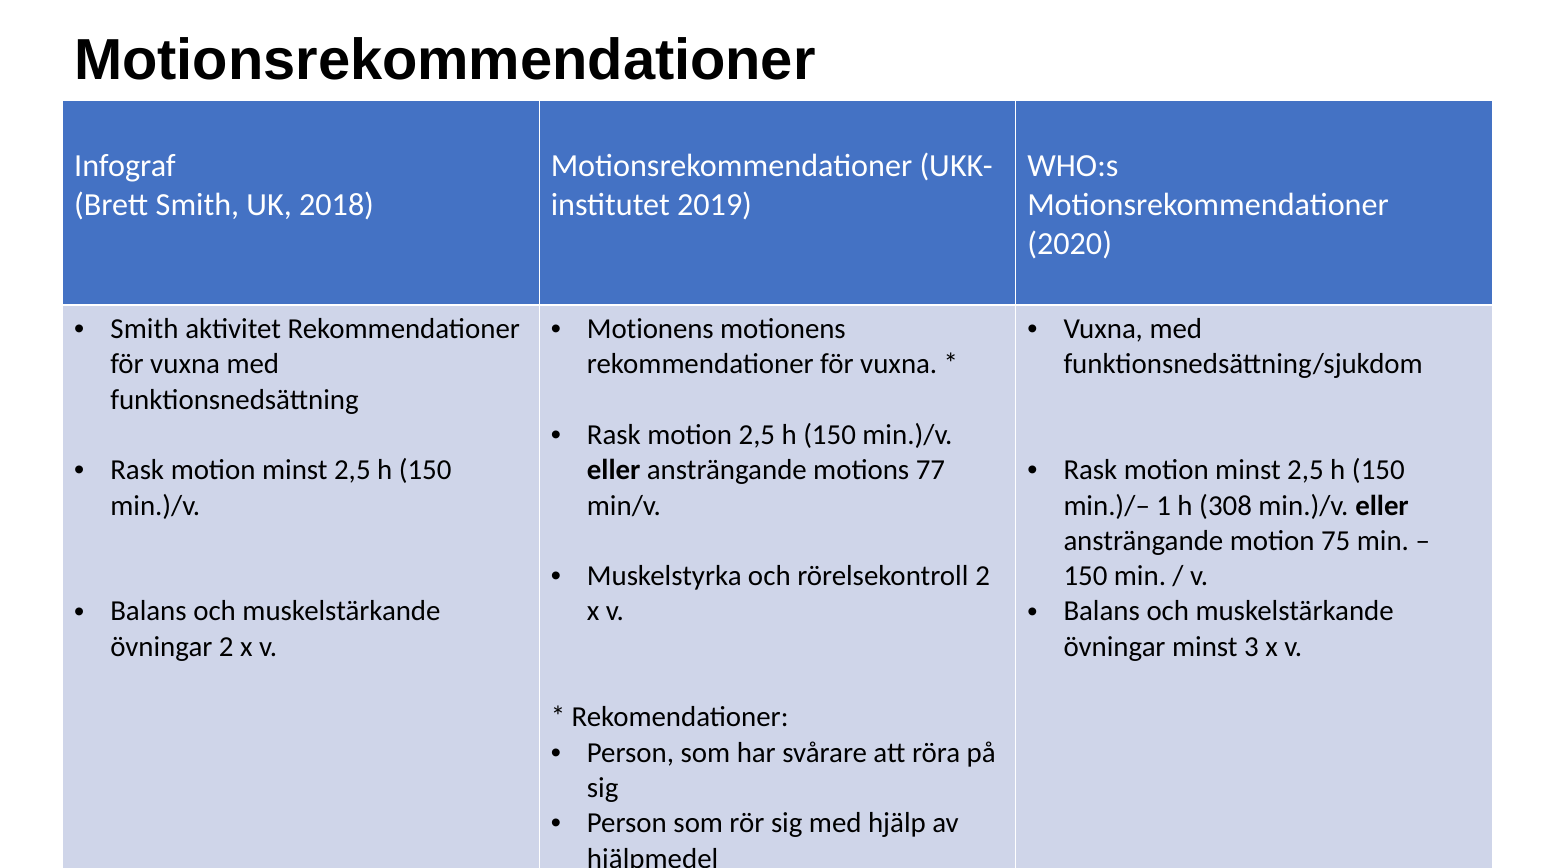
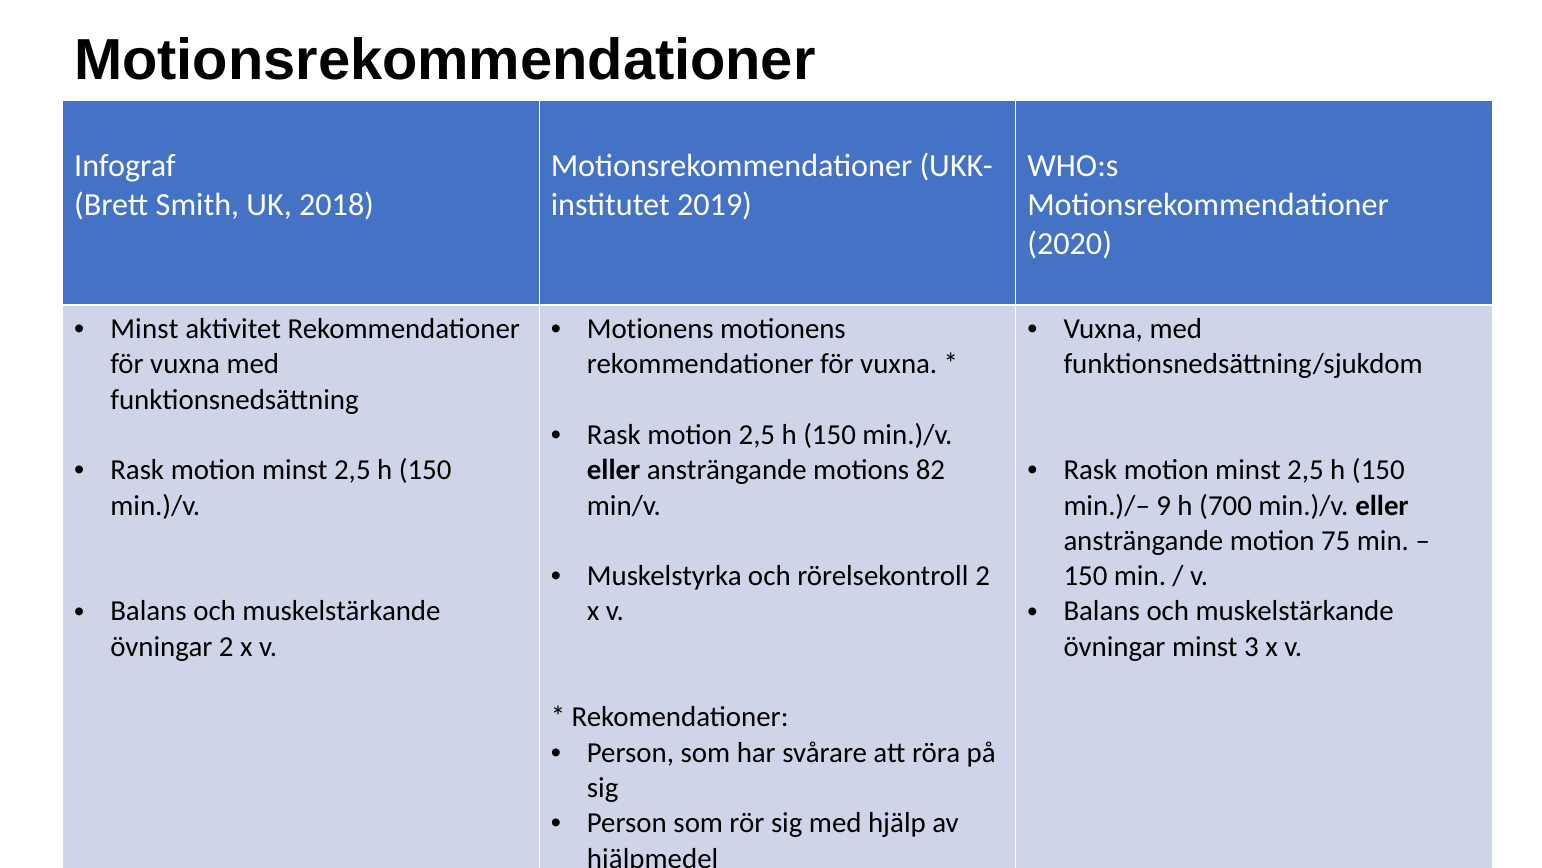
Smith: Smith -> Minst (144, 329)
77: 77 -> 82 (930, 470)
1: 1 -> 9 (1164, 505)
308: 308 -> 700 (1226, 505)
